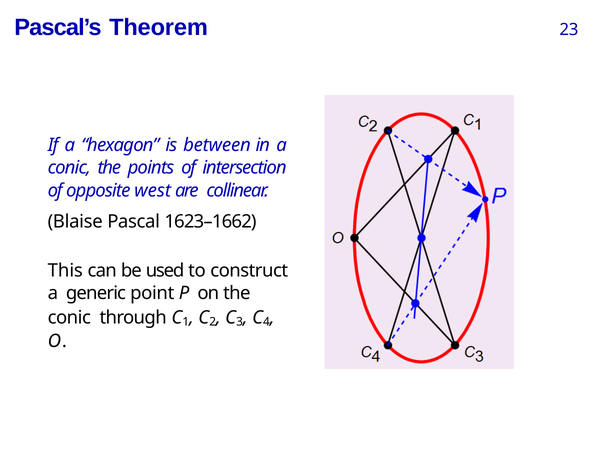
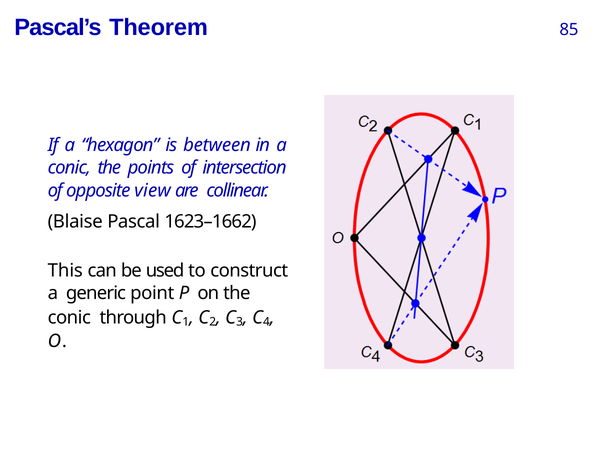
23: 23 -> 85 (569, 30)
west: west -> view (153, 191)
